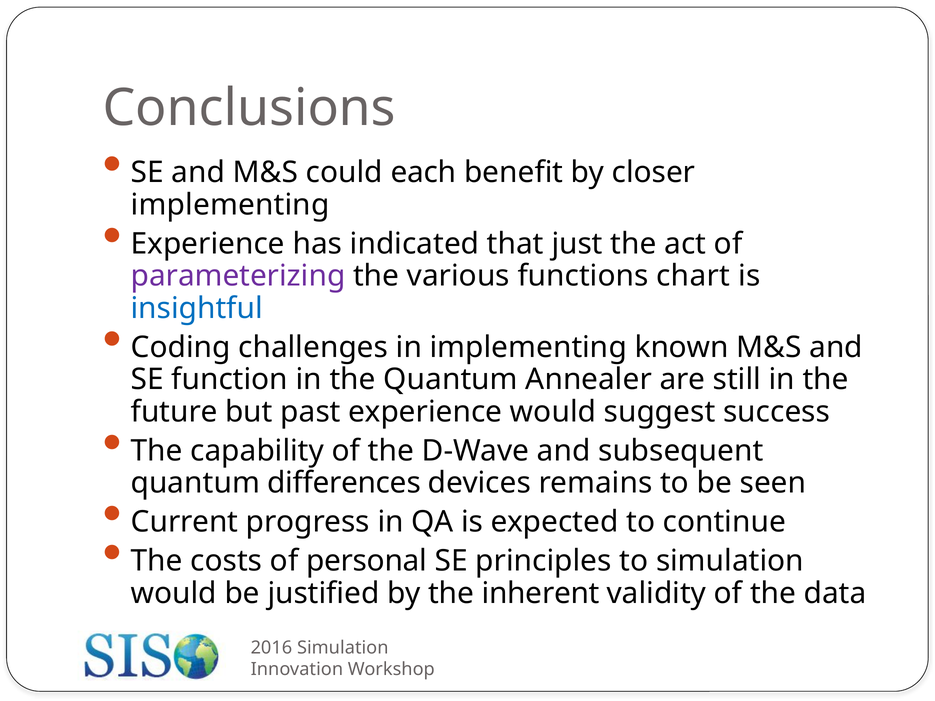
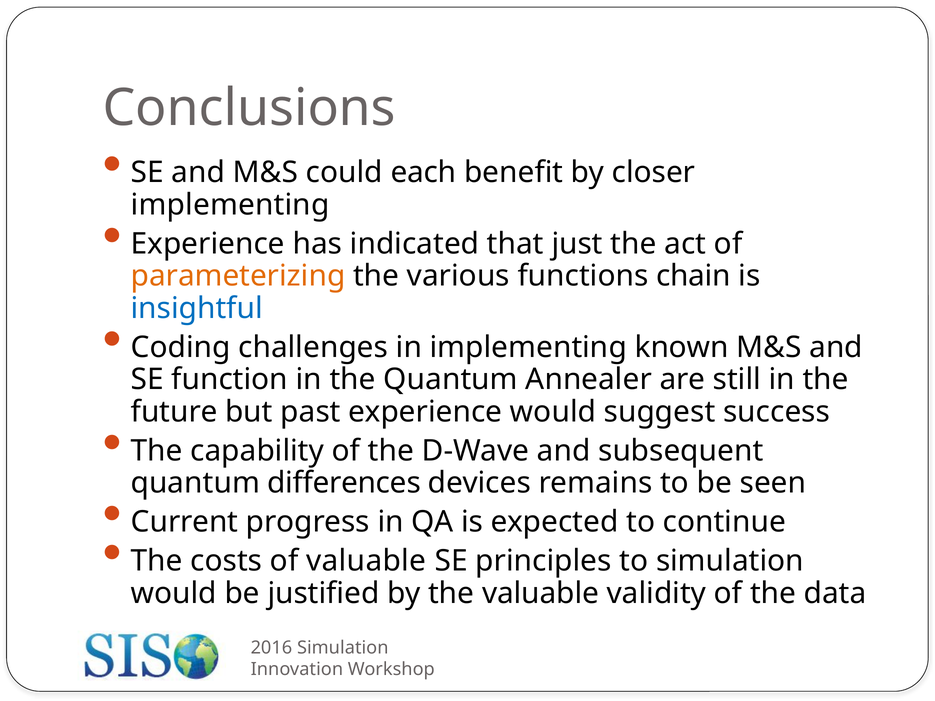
parameterizing colour: purple -> orange (238, 276)
chart: chart -> chain (694, 276)
of personal: personal -> valuable (366, 561)
the inherent: inherent -> valuable (541, 593)
